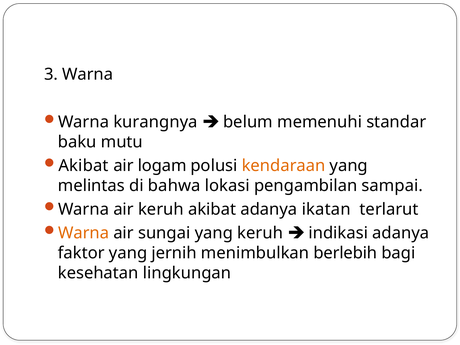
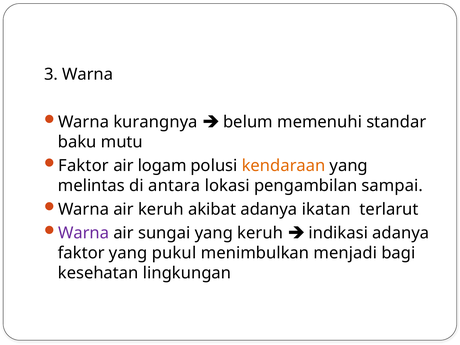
Akibat: Akibat -> Faktor (83, 166)
bahwa: bahwa -> antara (174, 186)
Warna colour: orange -> purple (84, 233)
jernih: jernih -> pukul (174, 253)
berlebih: berlebih -> menjadi (345, 253)
